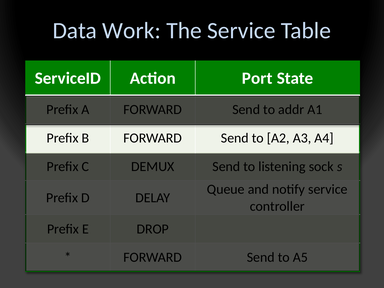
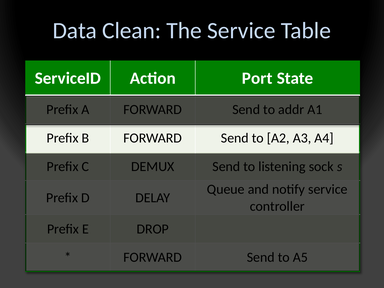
Work: Work -> Clean (132, 31)
